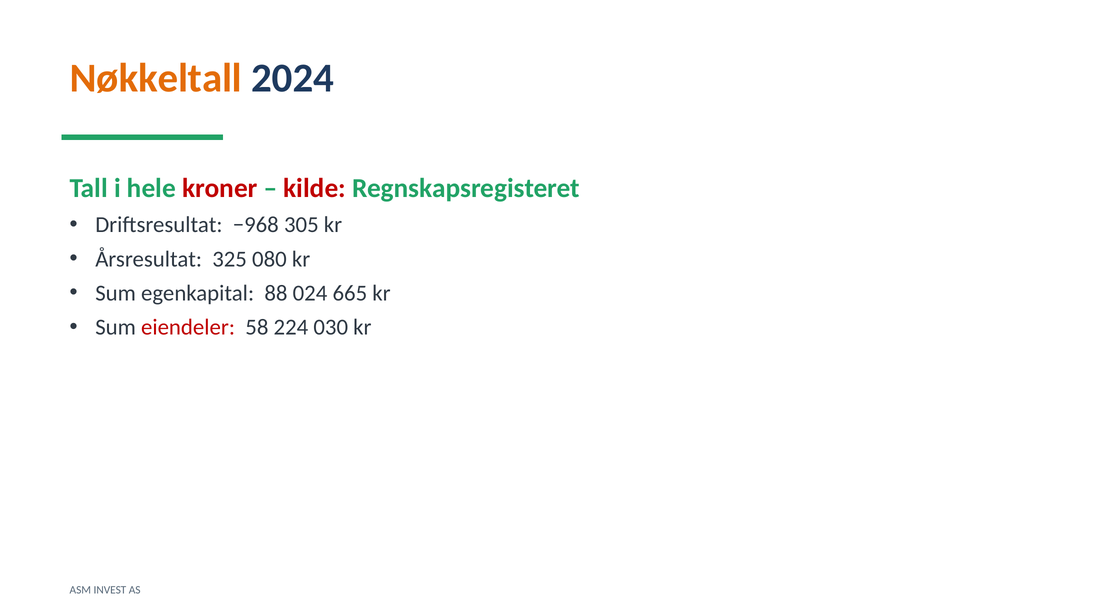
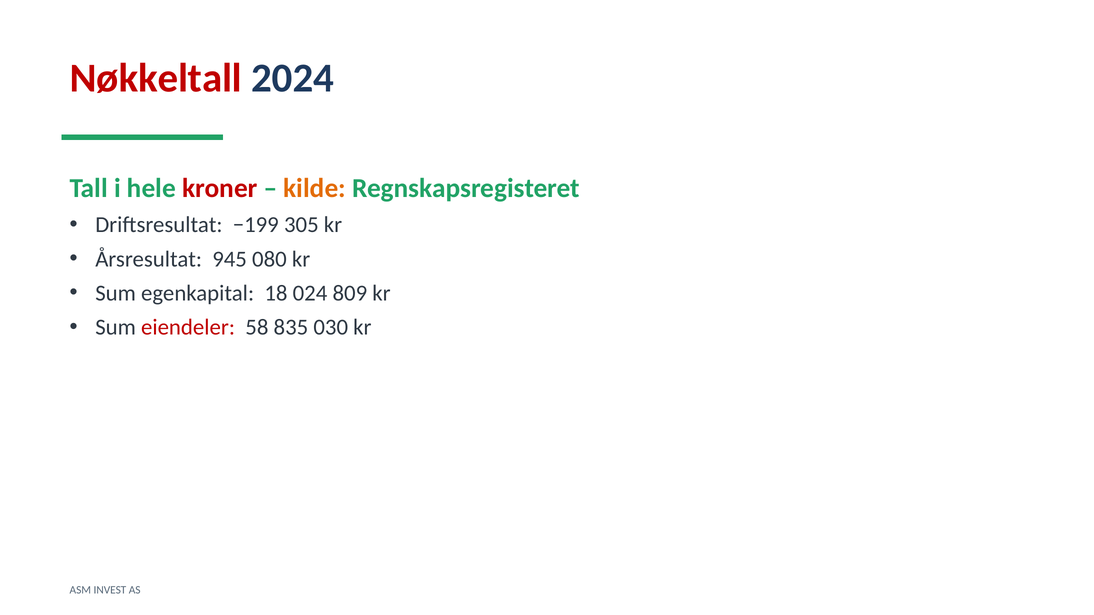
Nøkkeltall colour: orange -> red (156, 78)
kilde colour: red -> orange (315, 188)
−968: −968 -> −199 (256, 225)
325: 325 -> 945 (230, 259)
88: 88 -> 18 (276, 293)
665: 665 -> 809 (350, 293)
224: 224 -> 835 (291, 328)
